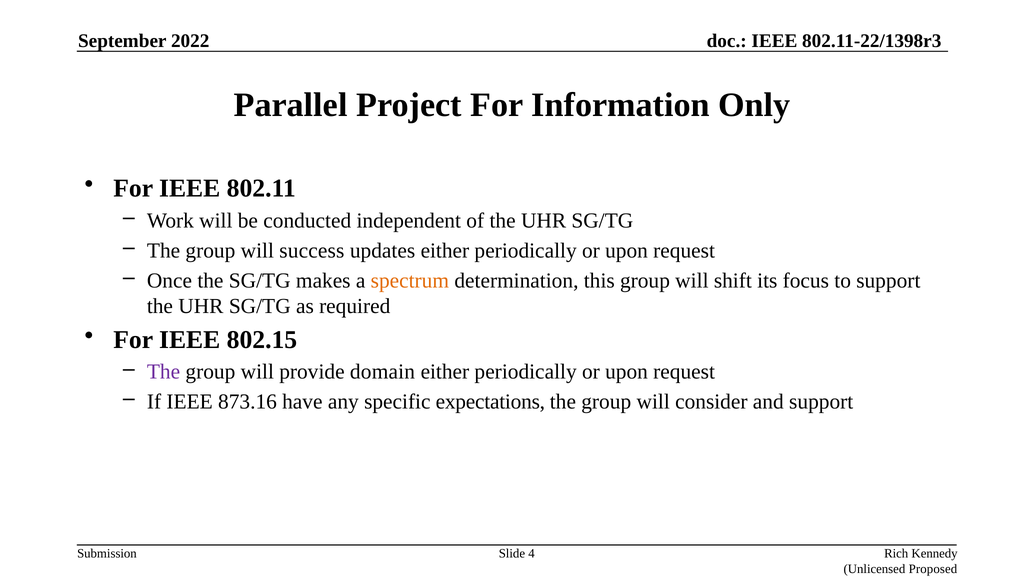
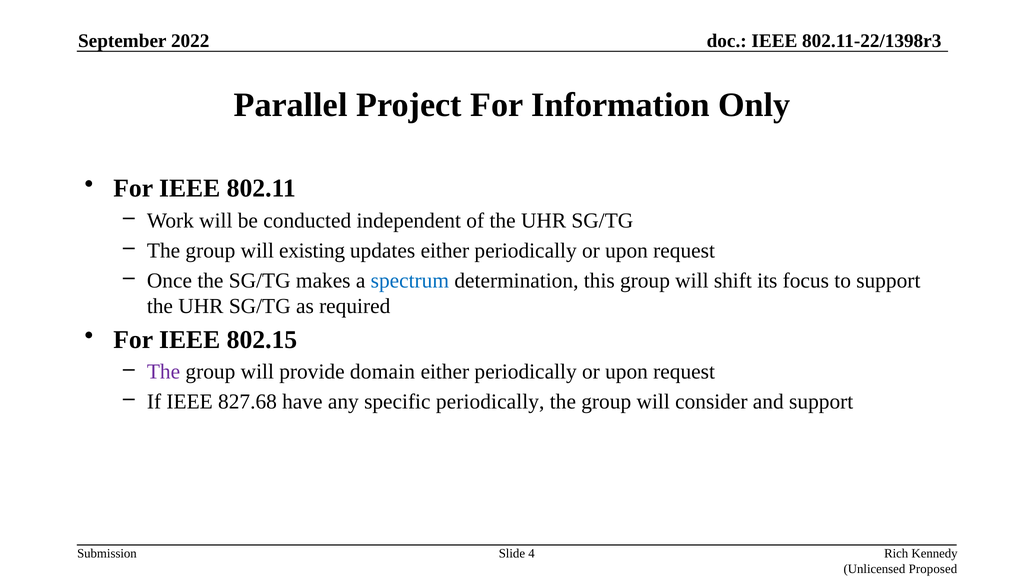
success: success -> existing (312, 250)
spectrum colour: orange -> blue (410, 280)
873.16: 873.16 -> 827.68 (247, 402)
specific expectations: expectations -> periodically (490, 402)
